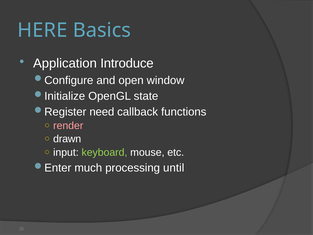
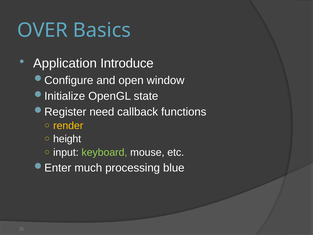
HERE: HERE -> OVER (43, 30)
render colour: pink -> yellow (68, 126)
drawn: drawn -> height (67, 139)
until: until -> blue (174, 168)
